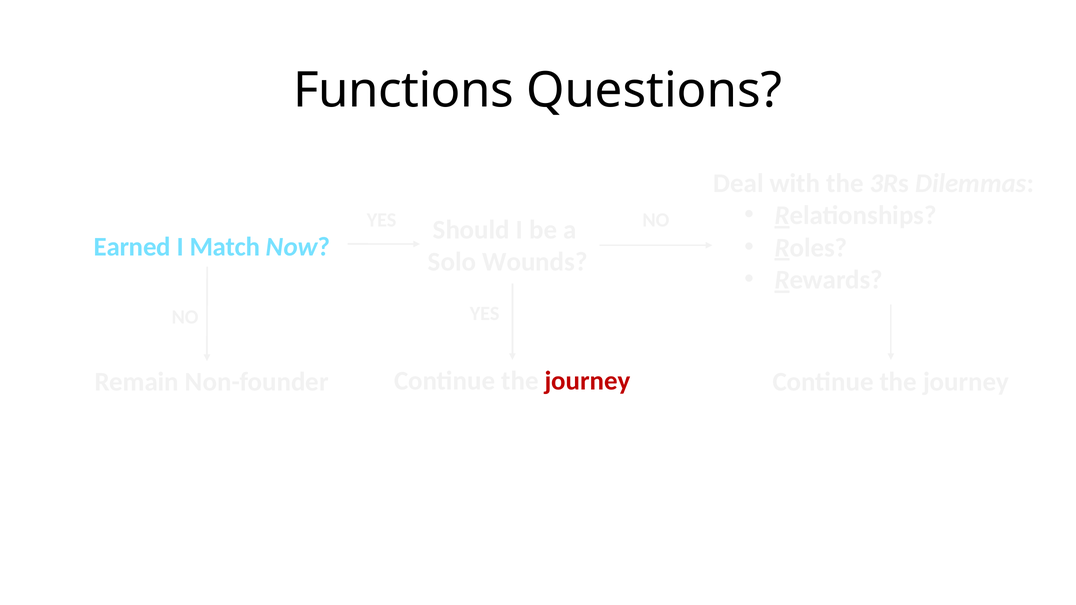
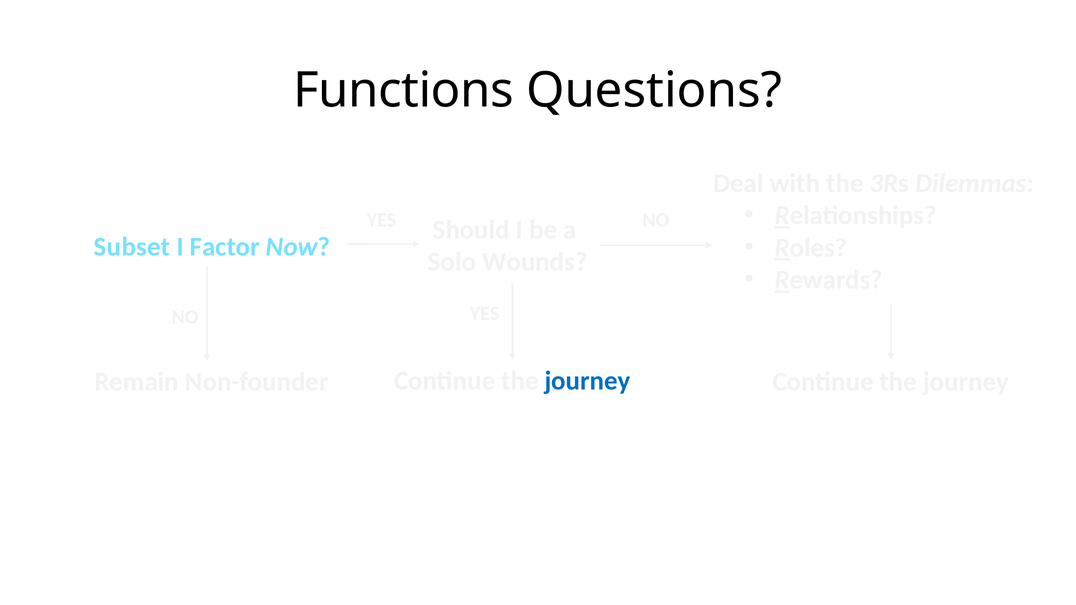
Earned: Earned -> Subset (132, 247)
Match: Match -> Factor (225, 247)
journey colour: red -> blue (588, 381)
